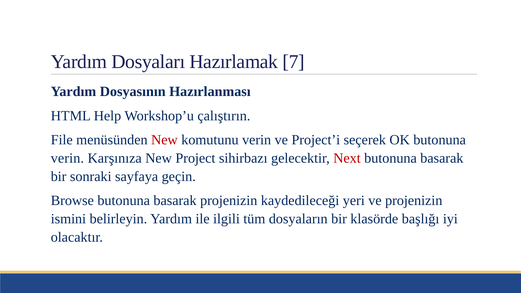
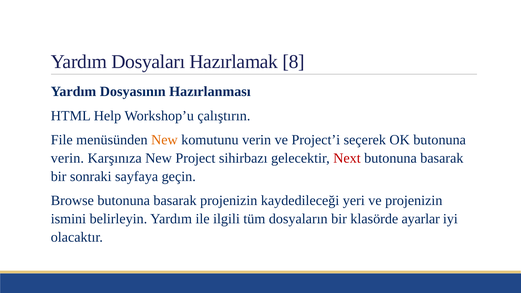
7: 7 -> 8 (294, 62)
New colour: red -> orange (164, 140)
başlığı: başlığı -> ayarlar (421, 219)
